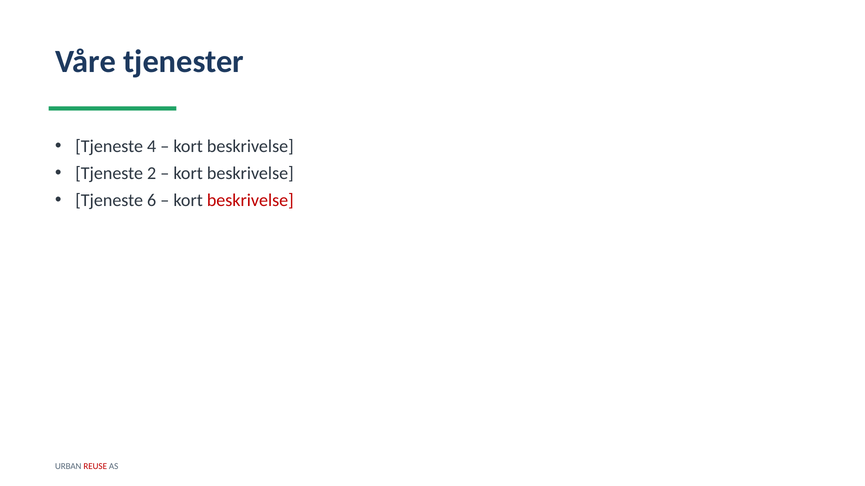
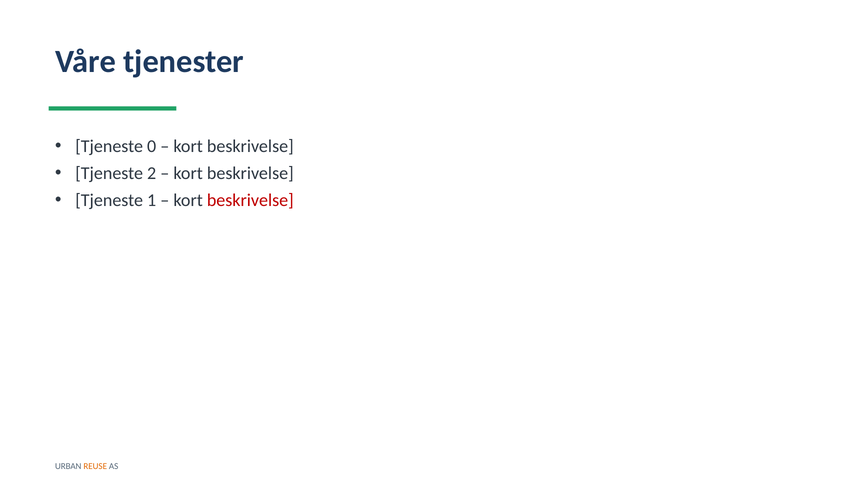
4: 4 -> 0 (152, 147)
6: 6 -> 1 (152, 201)
REUSE colour: red -> orange (95, 467)
